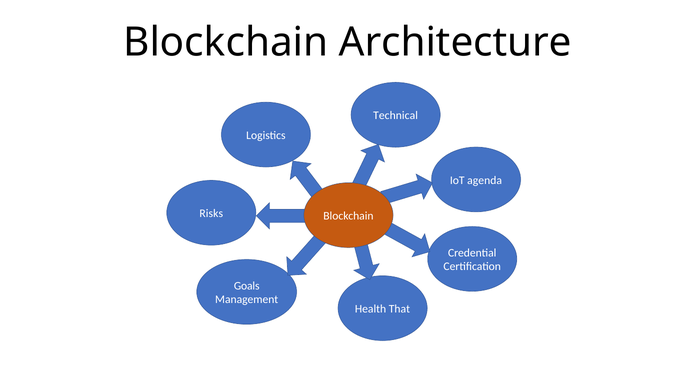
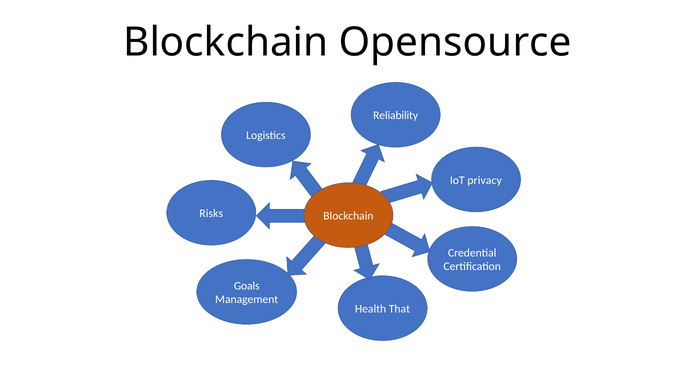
Architecture: Architecture -> Opensource (455, 42)
Technical: Technical -> Reliability (396, 116)
agenda: agenda -> privacy (485, 180)
